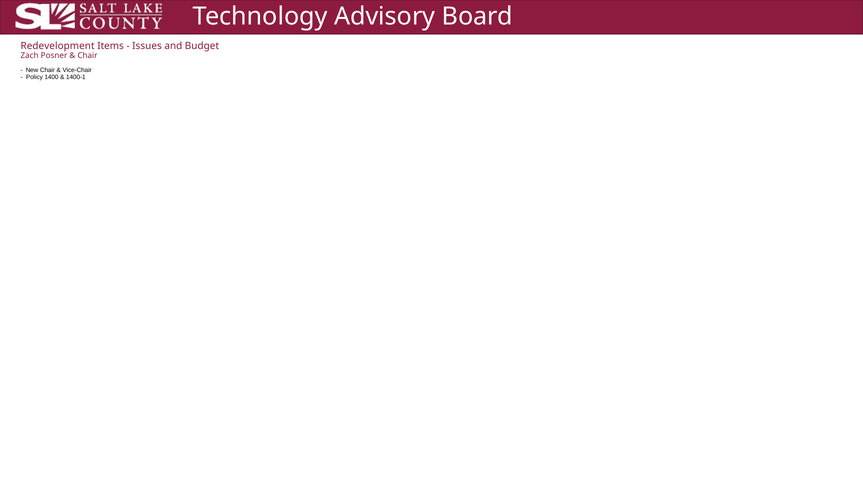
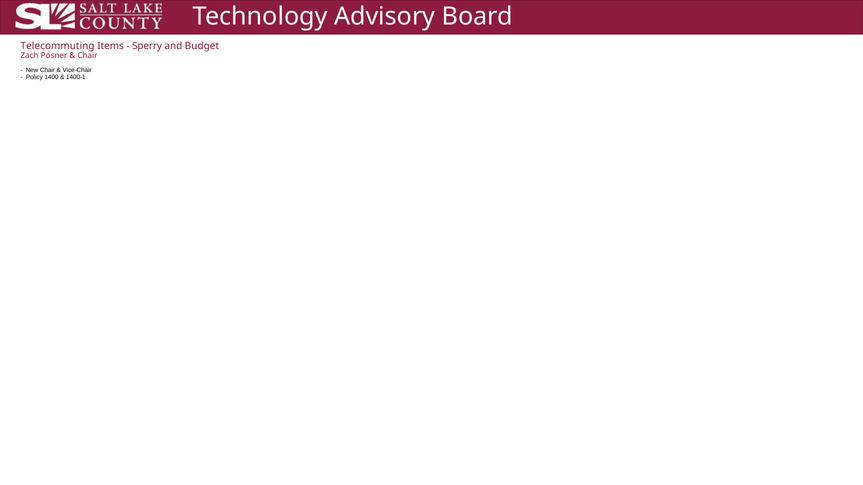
Redevelopment: Redevelopment -> Telecommuting (58, 46)
Issues: Issues -> Sperry (147, 46)
